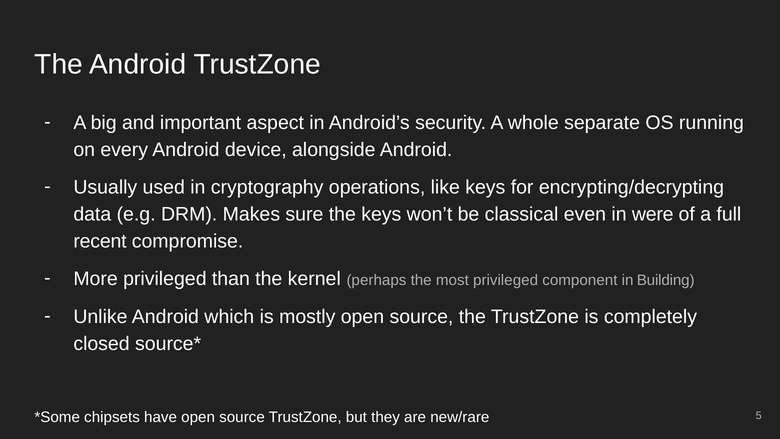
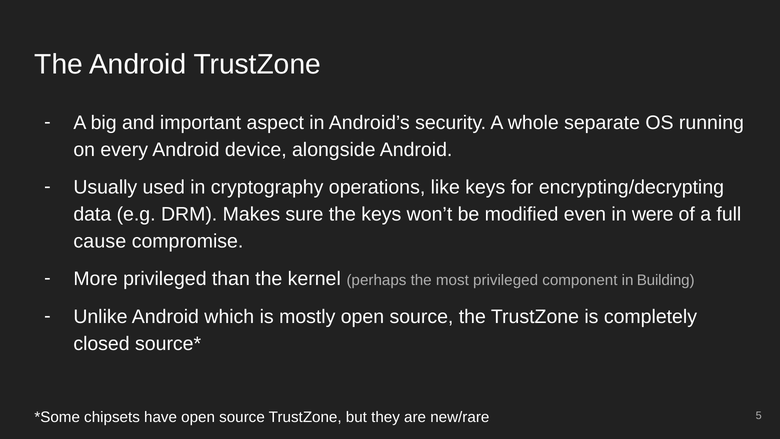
classical: classical -> modified (522, 214)
recent: recent -> cause (100, 241)
